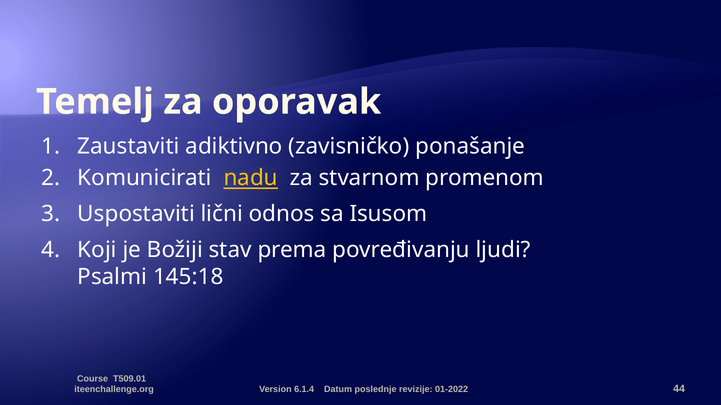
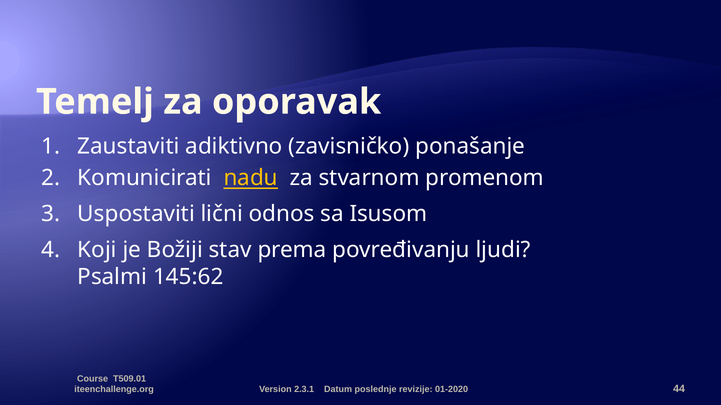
145:18: 145:18 -> 145:62 (188, 277)
6.1.4: 6.1.4 -> 2.3.1 (304, 390)
01-2022: 01-2022 -> 01-2020 (452, 390)
